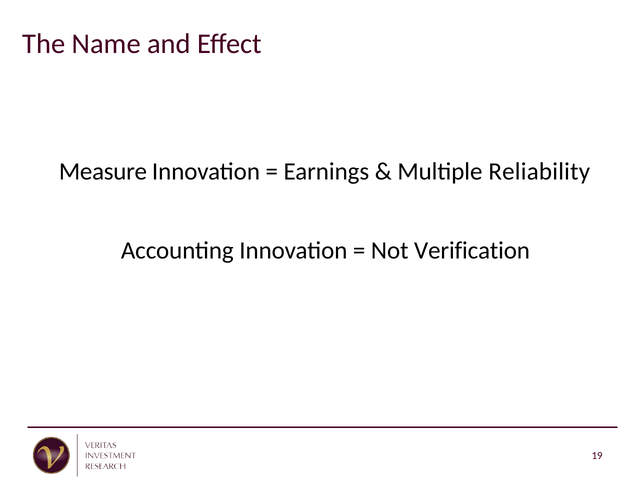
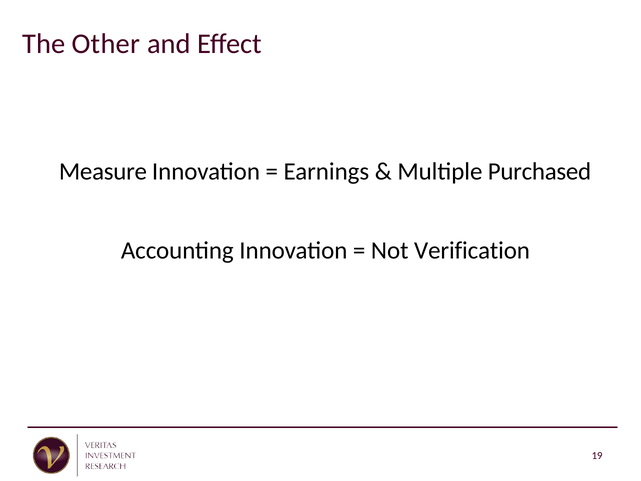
Name: Name -> Other (106, 44)
Reliability: Reliability -> Purchased (539, 172)
